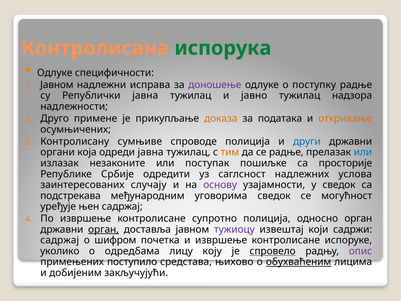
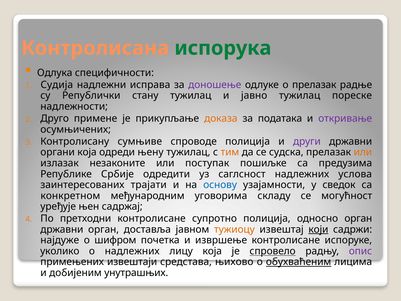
Одлуке: Одлуке -> Одлука (55, 73)
Јавном: Јавном -> Судија (57, 85)
о поступку: поступку -> прелазак (314, 85)
Републички јавна: јавна -> стану (145, 96)
надзора: надзора -> пореске (352, 96)
откривање colour: orange -> purple (345, 118)
други colour: blue -> purple (307, 141)
одреди јавна: јавна -> њену (151, 152)
се радње: радње -> судска (286, 152)
или colour: blue -> orange (363, 152)
просторије: просторије -> предузима (345, 163)
случају: случају -> трајати (149, 185)
основу colour: purple -> blue (220, 185)
подстрекава: подстрекава -> конкретном (70, 196)
уговорима сведок: сведок -> складу (274, 196)
По извршење: извршење -> претходни (86, 218)
орган underline: present -> none (104, 229)
тужиоцу colour: purple -> orange (234, 229)
који underline: none -> present (318, 229)
садржај: садржај -> најдуже (60, 240)
о одредбама: одредбама -> надлежних (132, 251)
лицу коју: коју -> која (212, 251)
поступило: поступило -> извештаји (132, 262)
закључујући: закључујући -> унутрашњих (136, 273)
